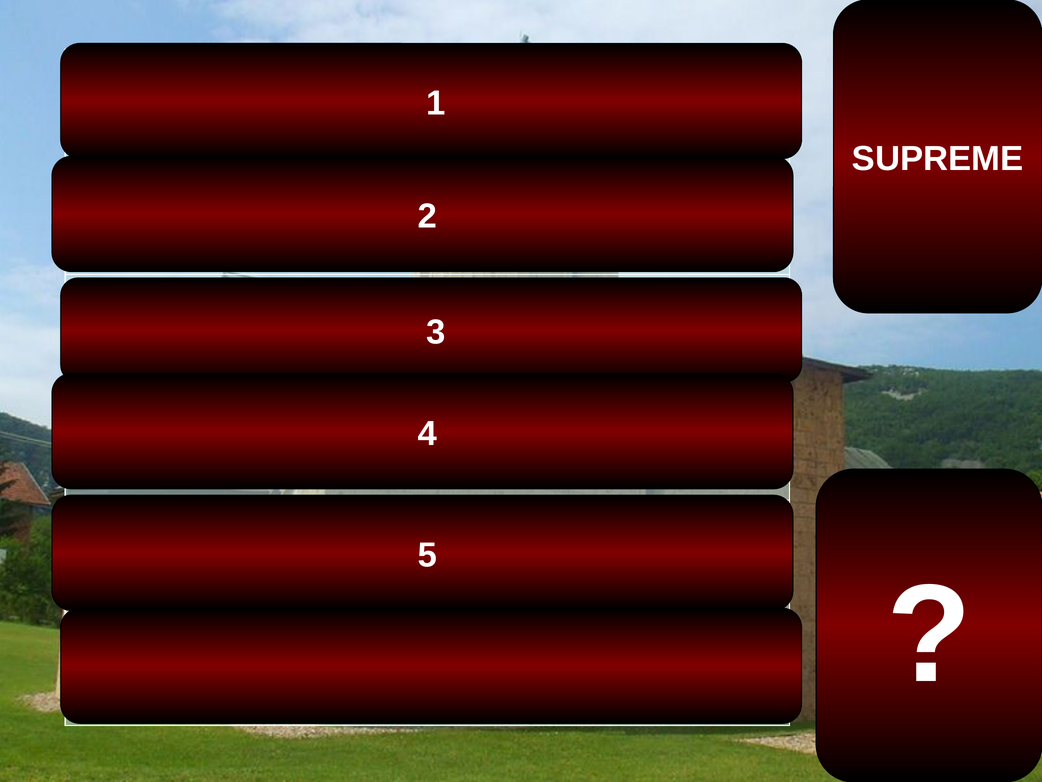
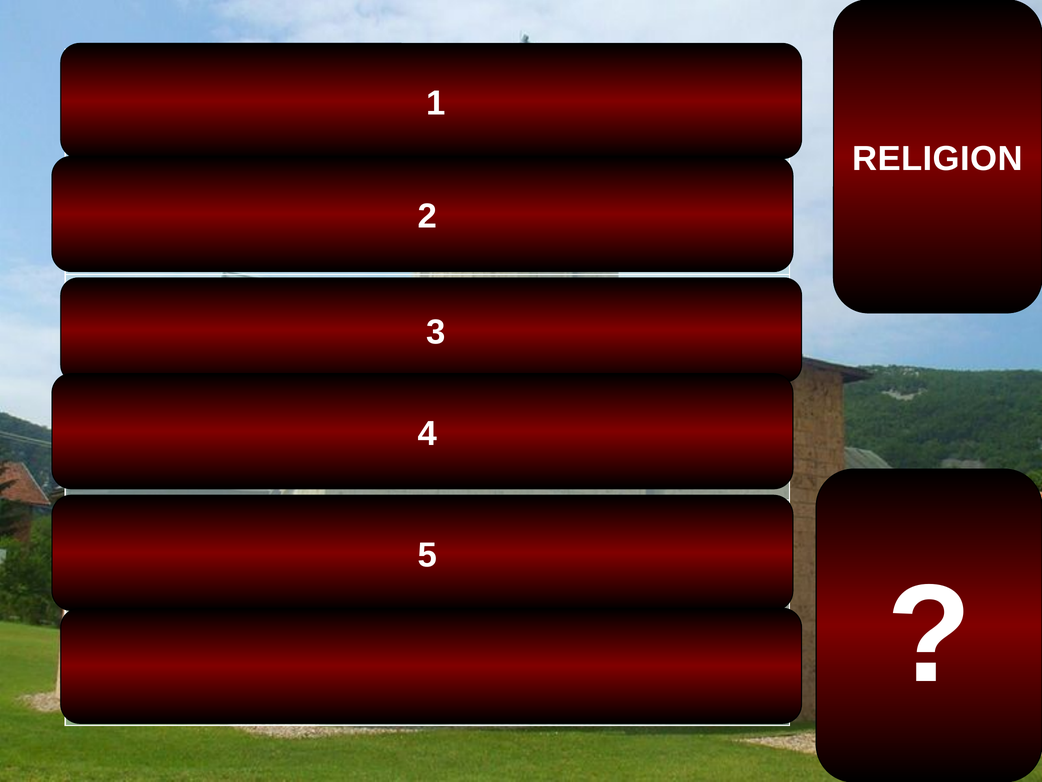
SUPREME: SUPREME -> RELIGION (938, 159)
